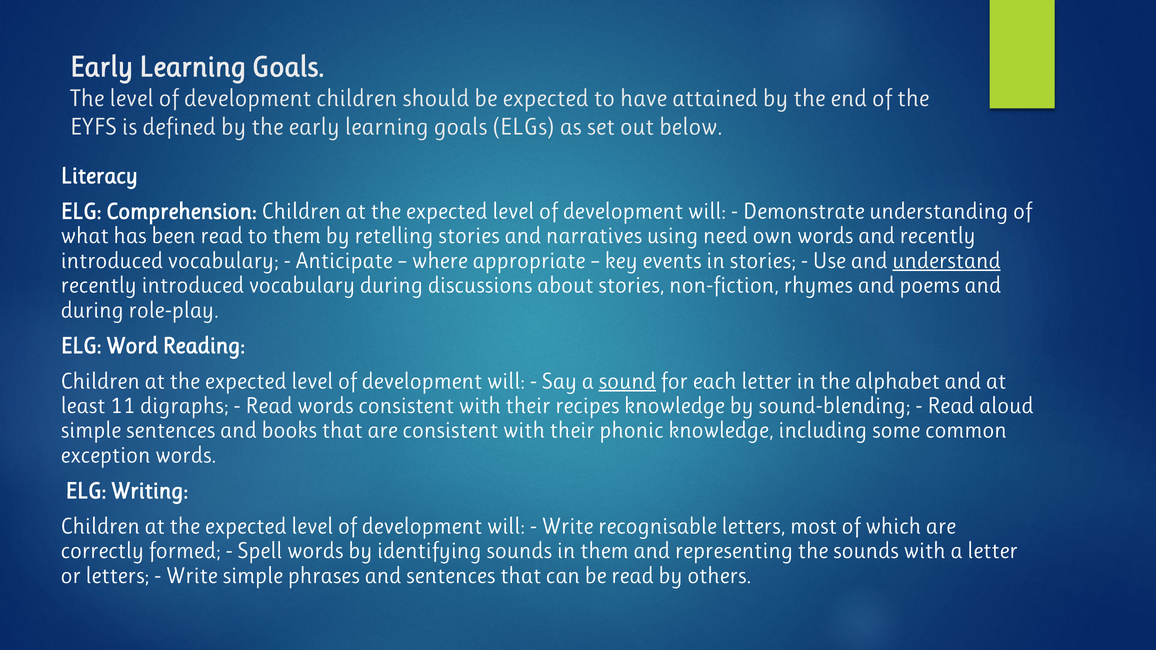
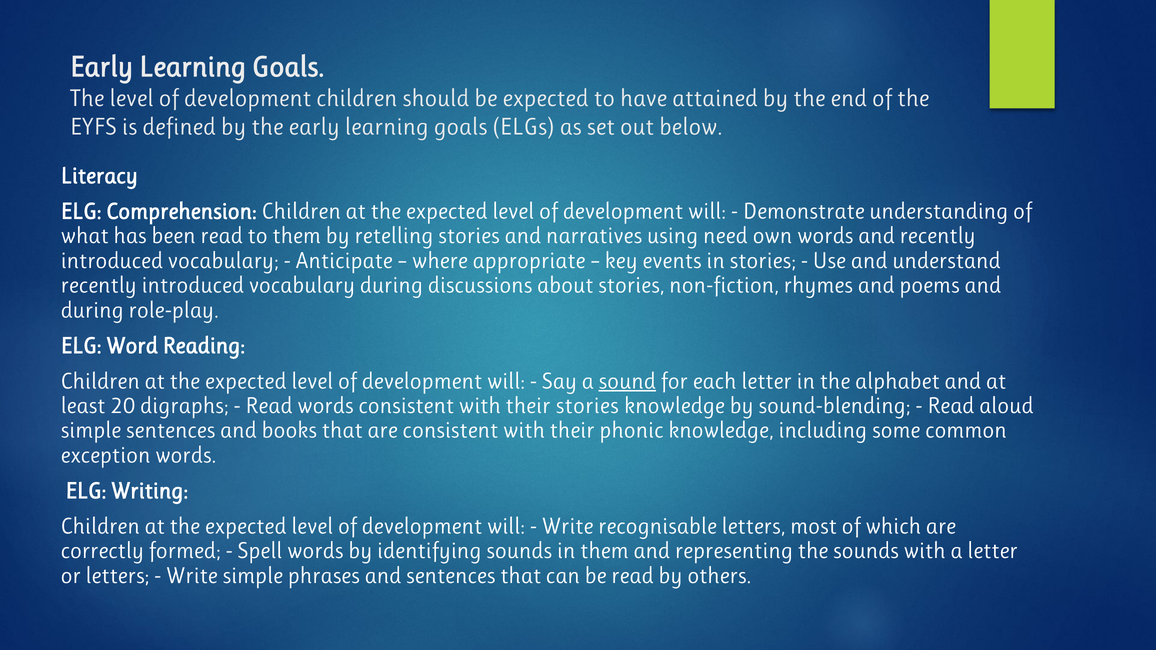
understand underline: present -> none (946, 261)
11: 11 -> 20 (123, 406)
their recipes: recipes -> stories (587, 406)
